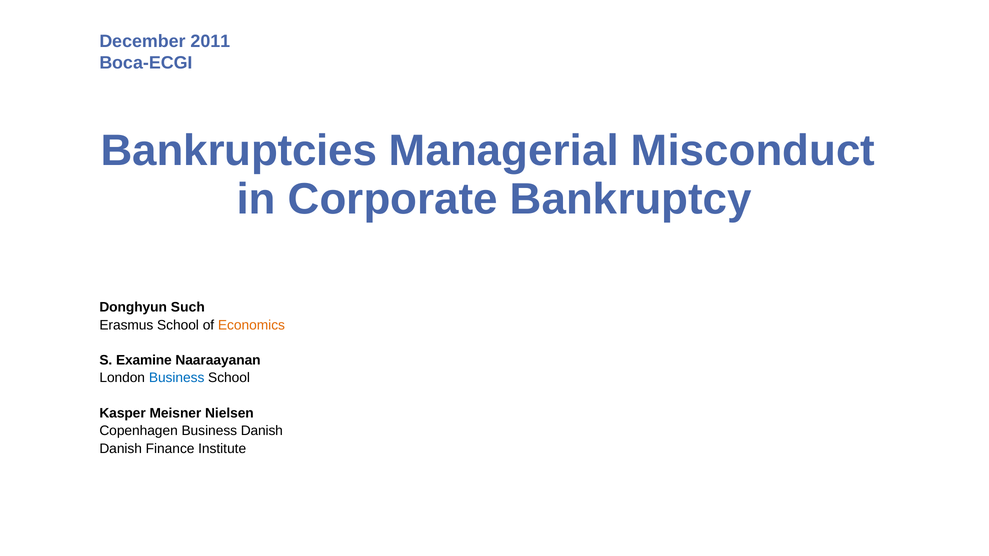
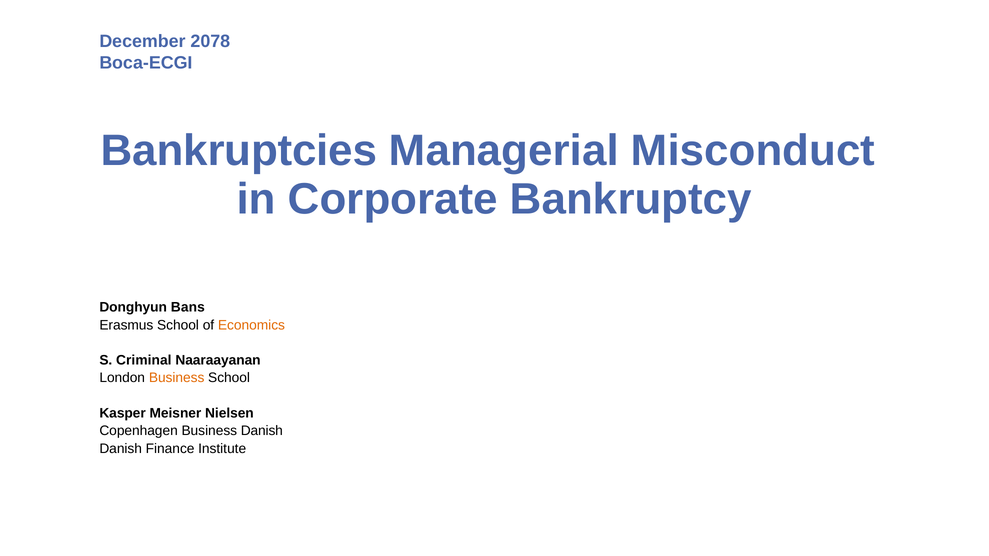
2011: 2011 -> 2078 (210, 41)
Such: Such -> Bans (188, 308)
Examine: Examine -> Criminal (144, 360)
Business colour: blue -> orange (177, 378)
